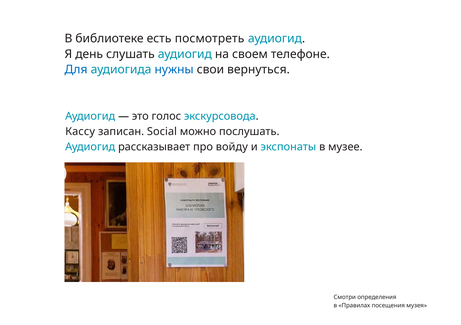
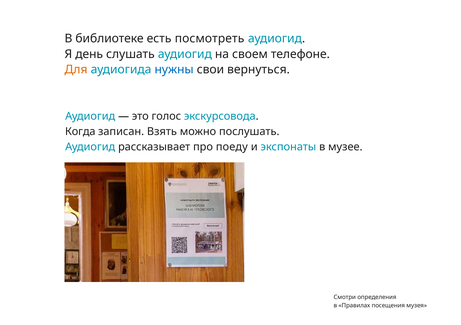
Для colour: blue -> orange (76, 70)
Кассу: Кассу -> Когда (80, 132)
Social: Social -> Взять (162, 132)
войду: войду -> поеду (232, 147)
